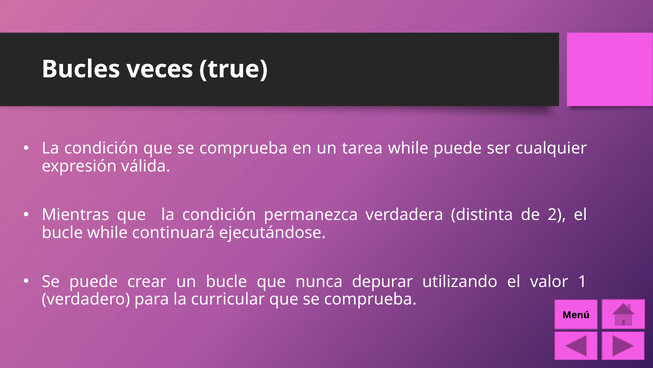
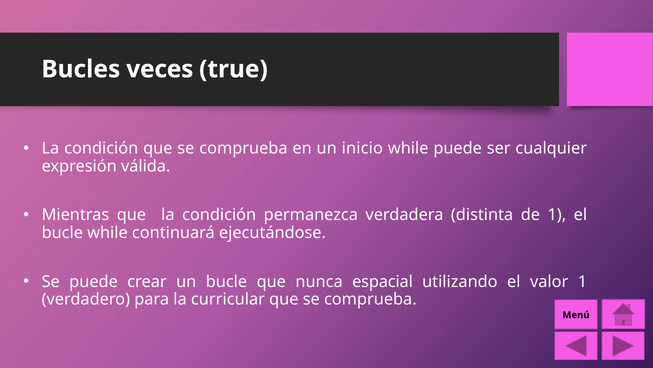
tarea: tarea -> inicio (362, 148)
de 2: 2 -> 1 (557, 215)
depurar: depurar -> espacial (382, 281)
